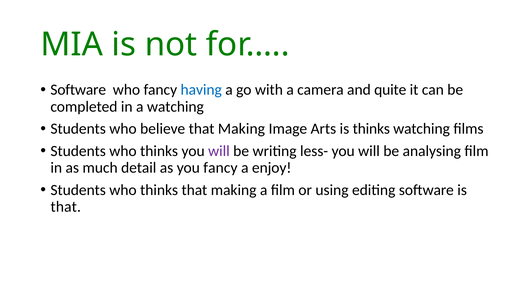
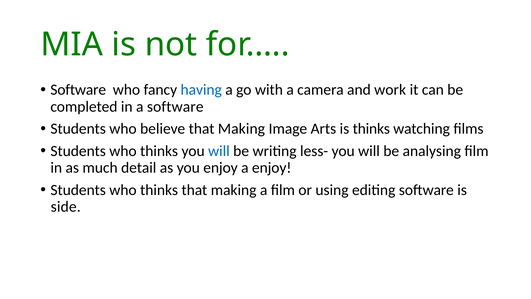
quite: quite -> work (390, 90)
a watching: watching -> software (175, 106)
will colour: purple -> blue (219, 151)
you fancy: fancy -> enjoy (221, 168)
that: that -> side (66, 207)
